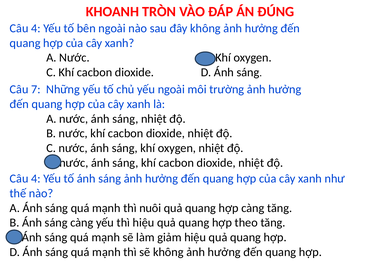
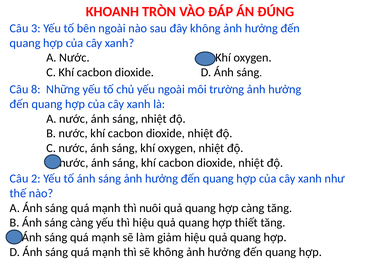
4: 4 -> 3 (36, 28)
7: 7 -> 8 (36, 89)
4: 4 -> 2 (36, 178)
theo: theo -> thiết (246, 222)
